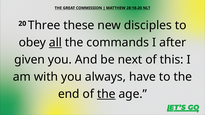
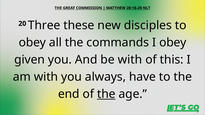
all underline: present -> none (55, 43)
I after: after -> obey (173, 43)
be next: next -> with (130, 60)
